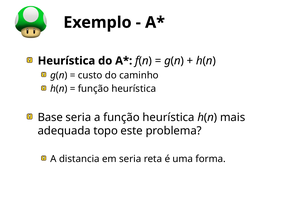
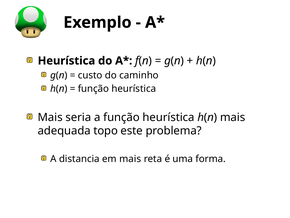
Base: Base -> Mais (50, 117)
em seria: seria -> mais (130, 158)
